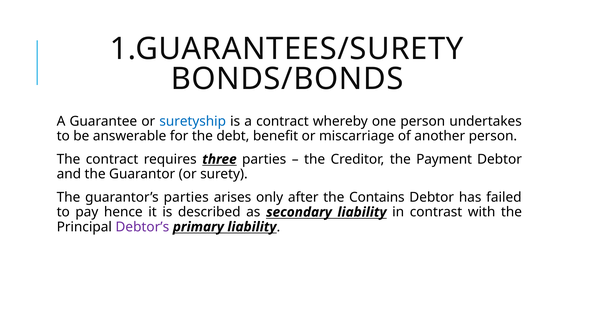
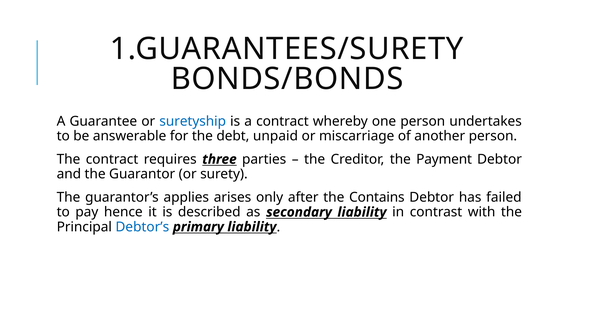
benefit: benefit -> unpaid (275, 136)
guarantor’s parties: parties -> applies (186, 197)
Debtor’s colour: purple -> blue (142, 227)
